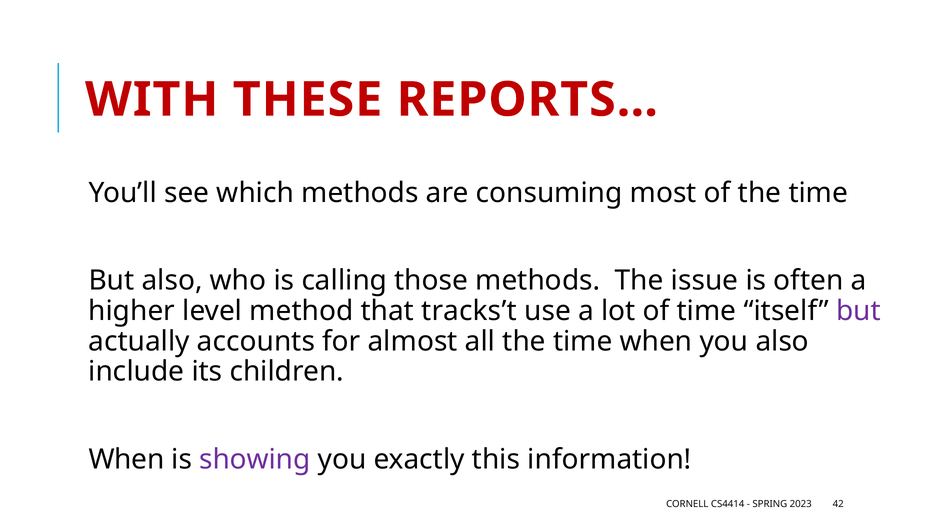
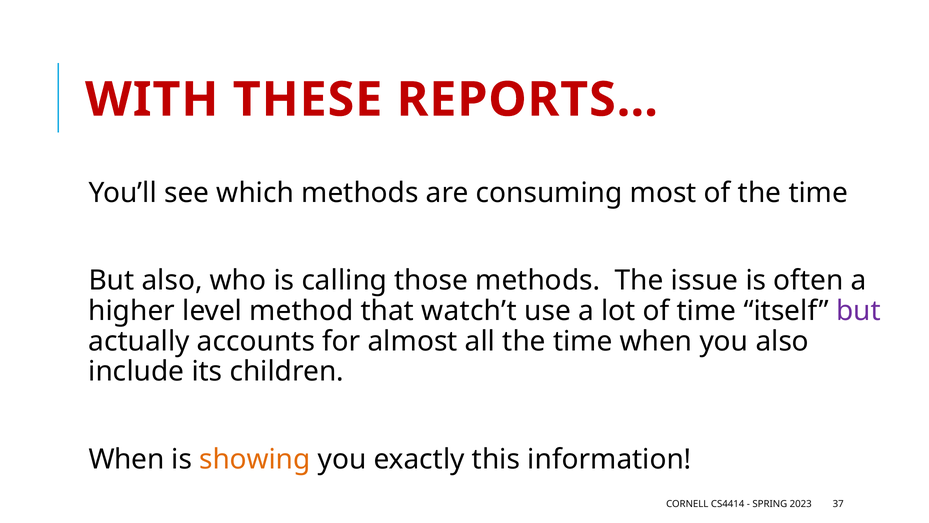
tracks’t: tracks’t -> watch’t (469, 311)
showing colour: purple -> orange (255, 459)
42: 42 -> 37 (838, 503)
